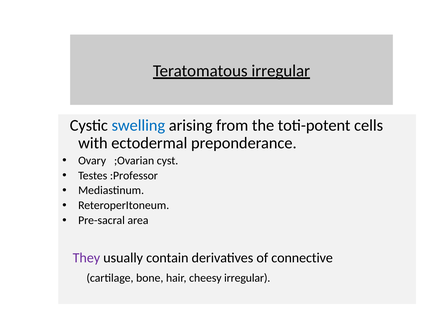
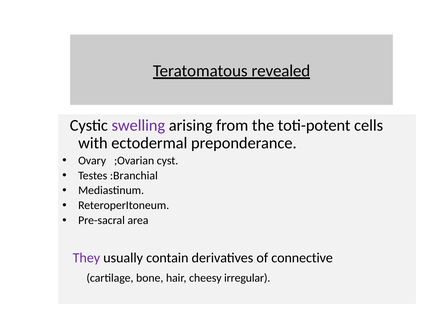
Teratomatous irregular: irregular -> revealed (281, 71)
swelling colour: blue -> purple (138, 125)
:Professor: :Professor -> :Branchial (134, 175)
